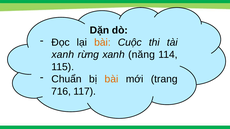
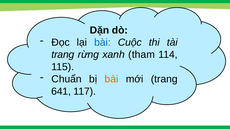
bài colour: orange -> blue (102, 42)
xanh: xanh -> trang (63, 55)
năng: năng -> tham (142, 55)
716: 716 -> 641 (61, 92)
